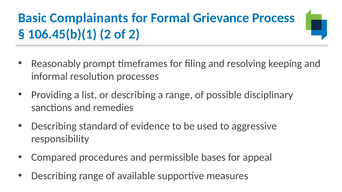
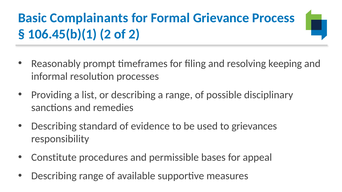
aggressive: aggressive -> grievances (254, 126)
Compared: Compared -> Constitute (54, 158)
